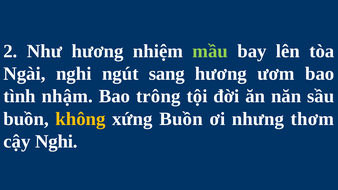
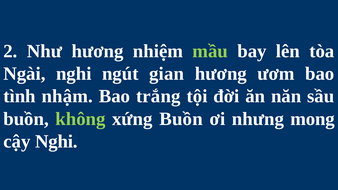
sang: sang -> gian (167, 74)
trông: trông -> trắng (158, 96)
không colour: yellow -> light green (80, 119)
thơm: thơm -> mong (313, 119)
